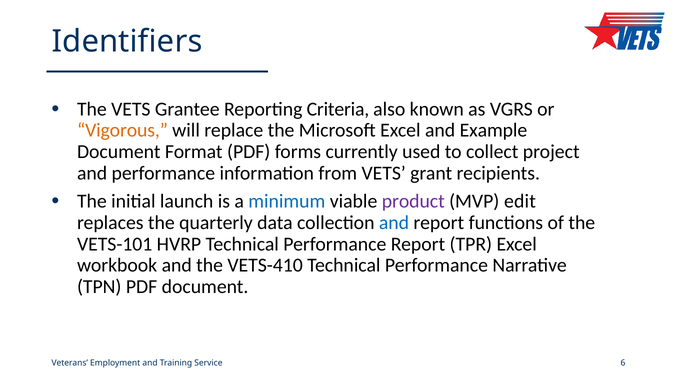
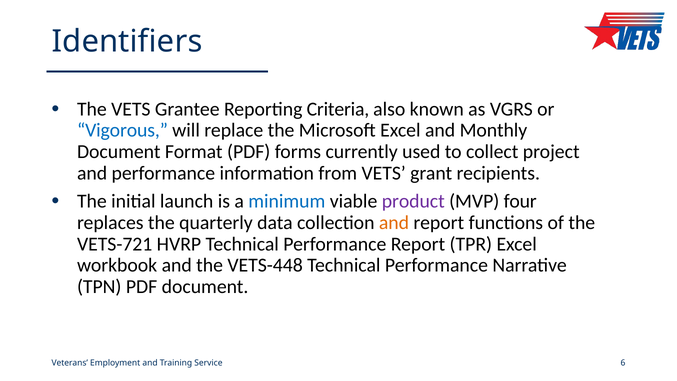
Vigorous colour: orange -> blue (122, 130)
Example: Example -> Monthly (493, 130)
edit: edit -> four (520, 201)
and colour: blue -> orange (394, 223)
VETS-101: VETS-101 -> VETS-721 (115, 244)
VETS-410: VETS-410 -> VETS-448 (265, 265)
